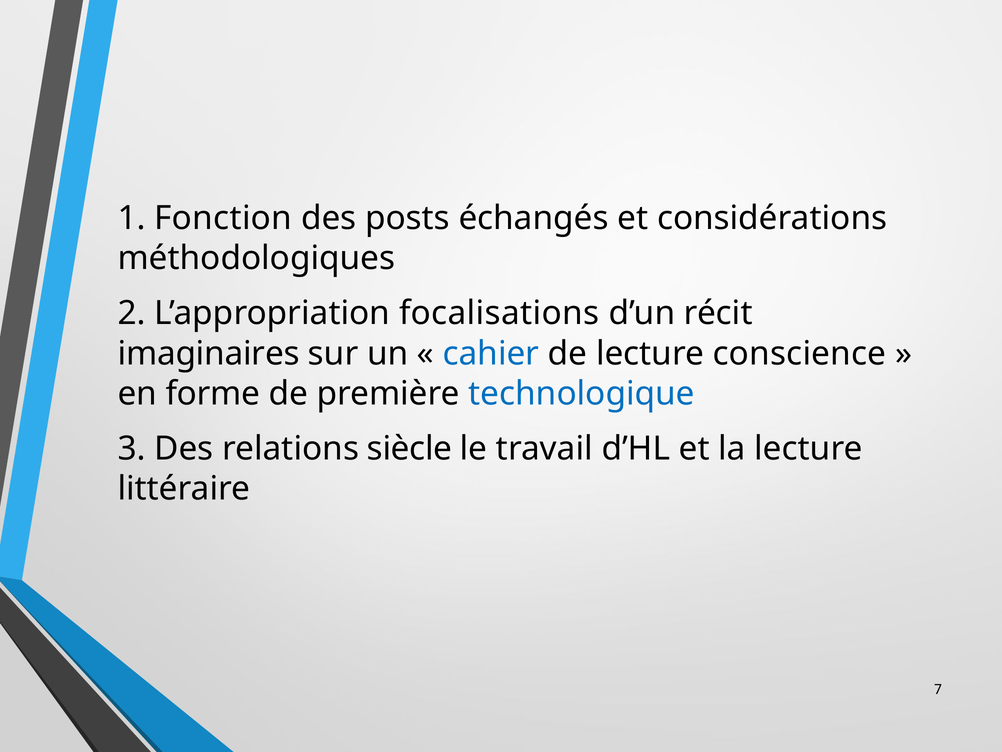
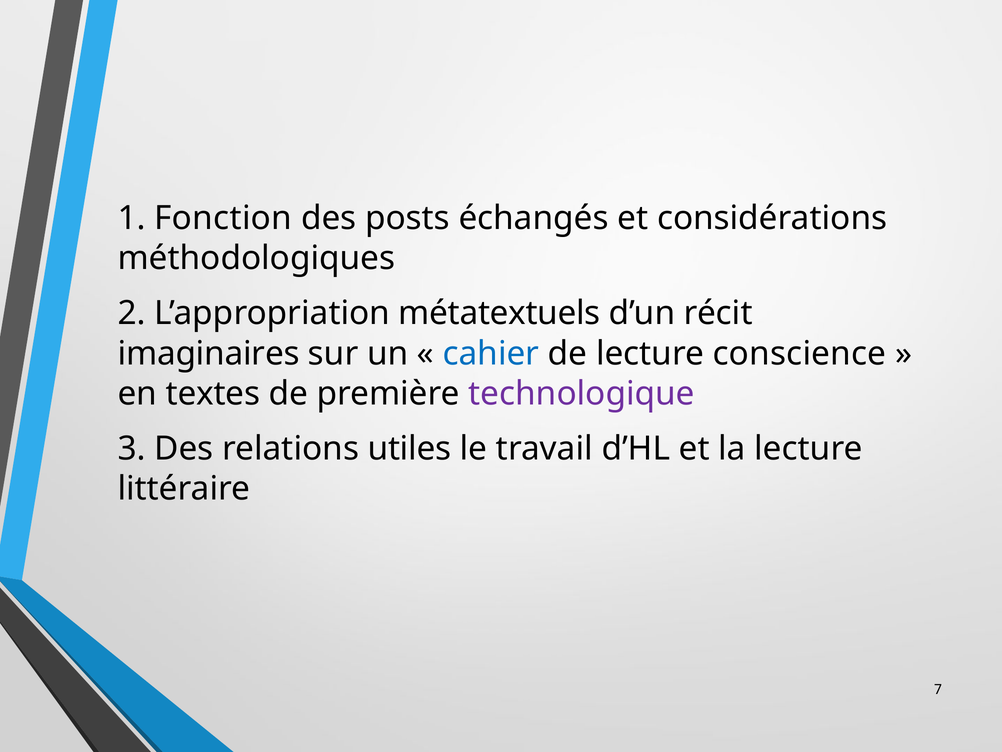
focalisations: focalisations -> métatextuels (499, 313)
forme: forme -> textes (213, 393)
technologique colour: blue -> purple (582, 393)
siècle: siècle -> utiles (410, 448)
